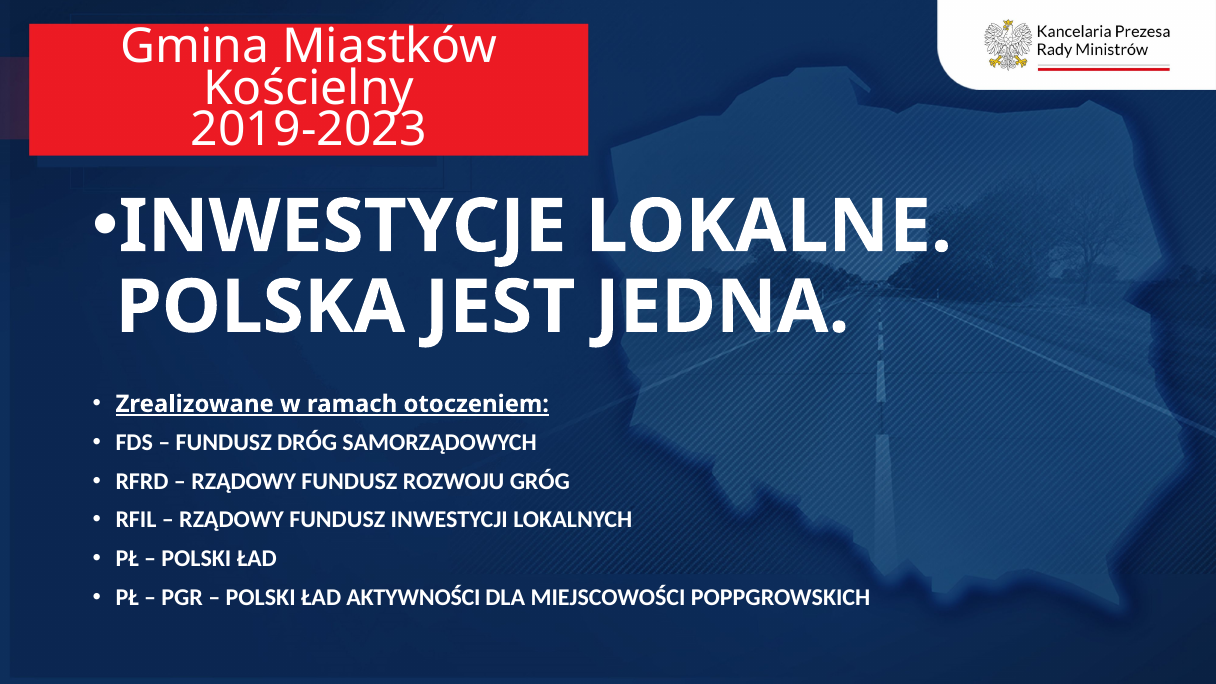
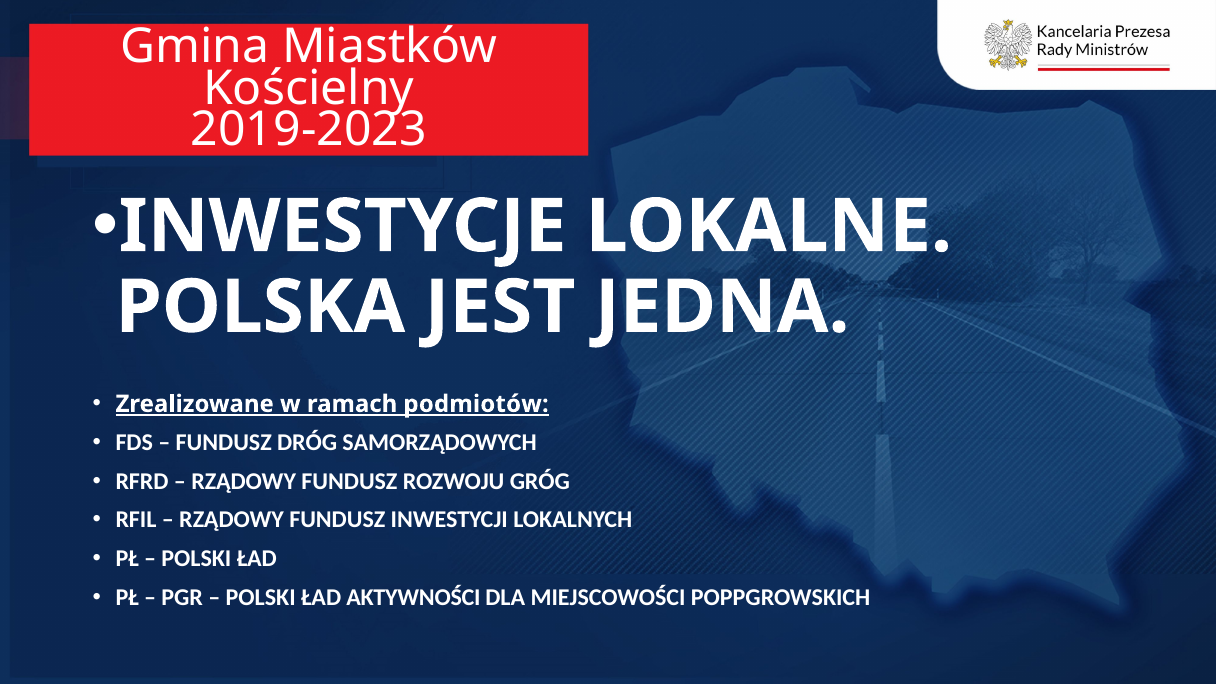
otoczeniem: otoczeniem -> podmiotów (476, 404)
